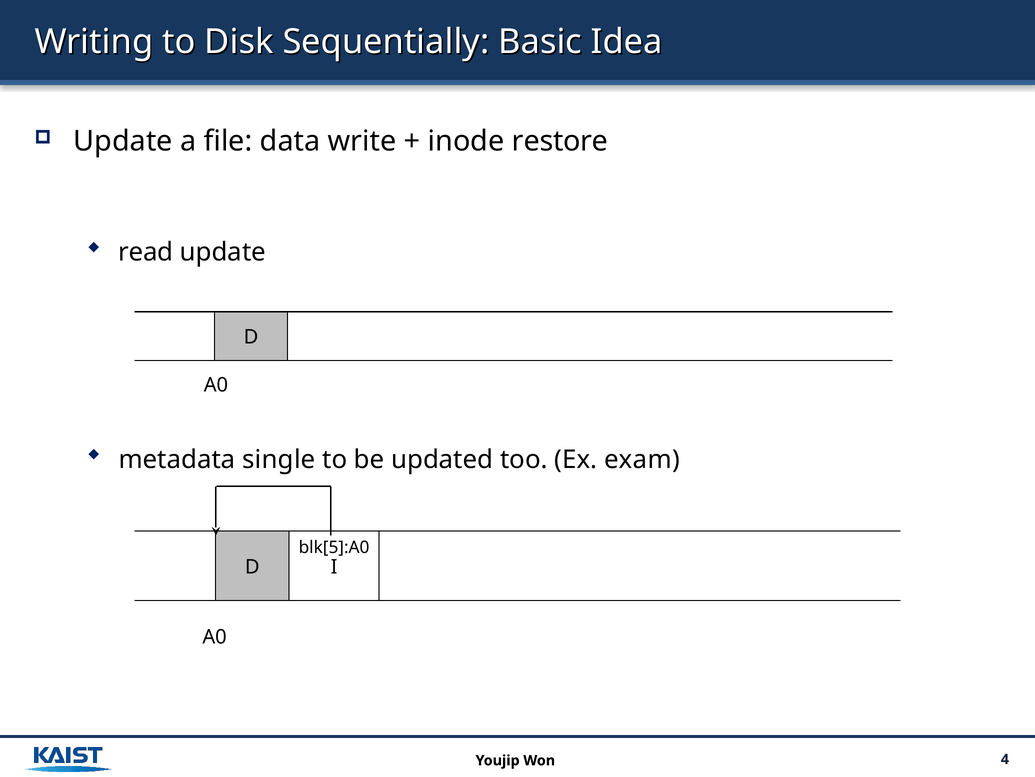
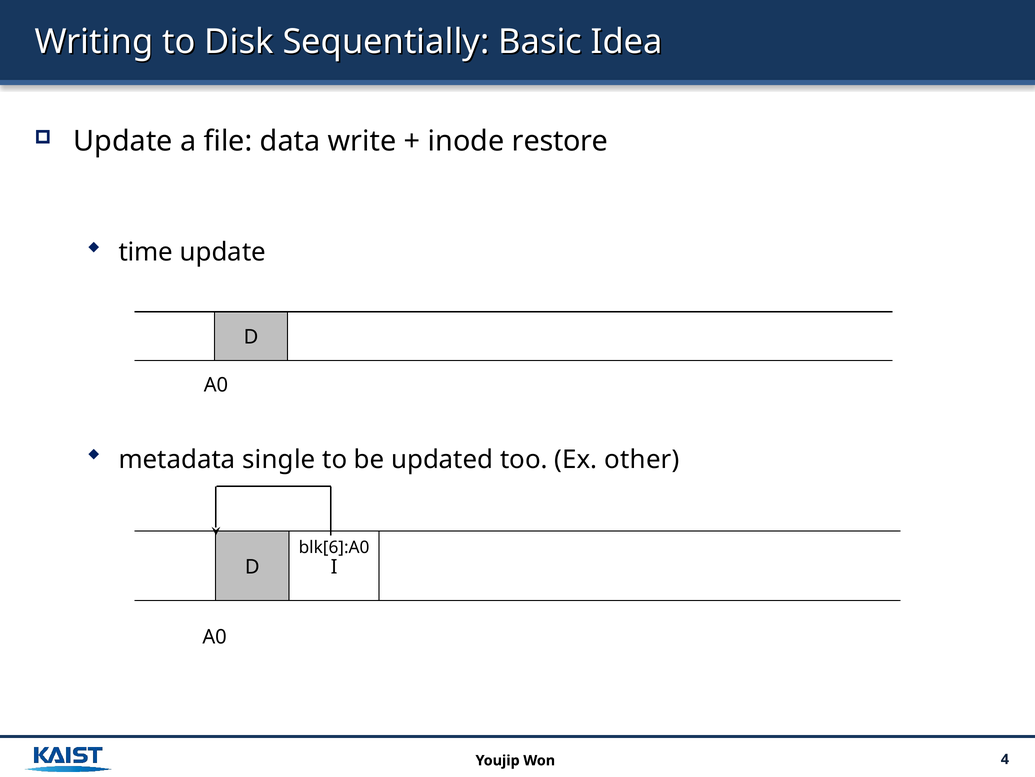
read: read -> time (146, 252)
exam: exam -> other (642, 459)
blk[5]:A0: blk[5]:A0 -> blk[6]:A0 (334, 547)
